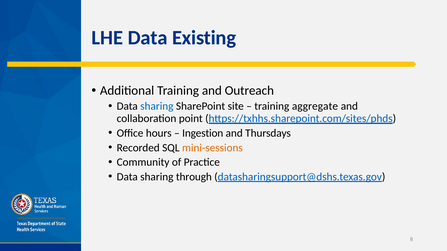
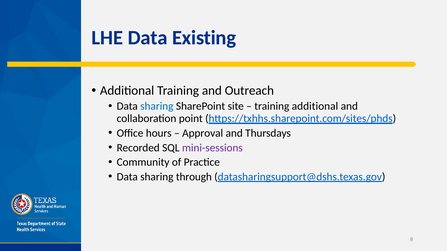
training aggregate: aggregate -> additional (315, 106)
Ingestion: Ingestion -> Approval (203, 133)
mini-sessions colour: orange -> purple (212, 148)
